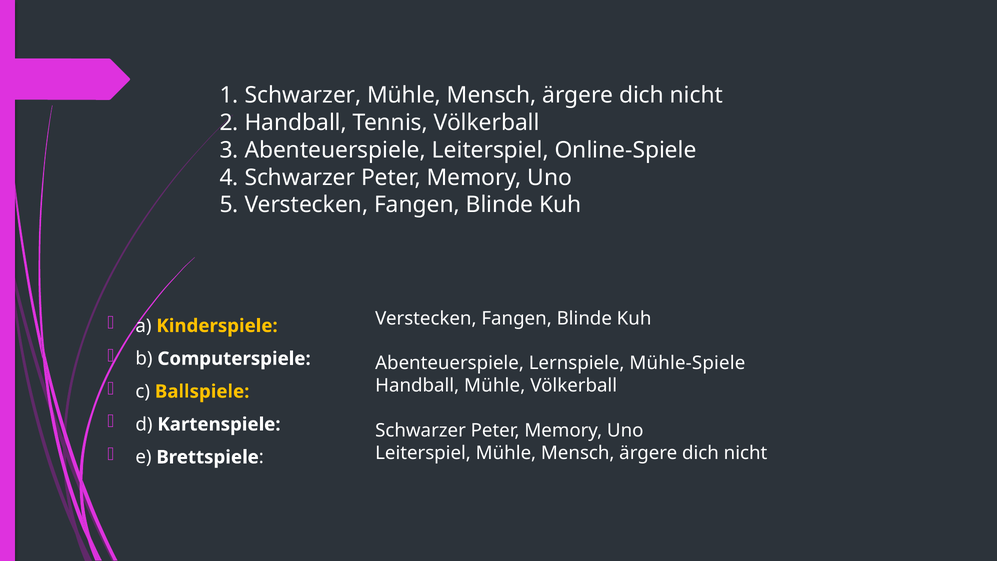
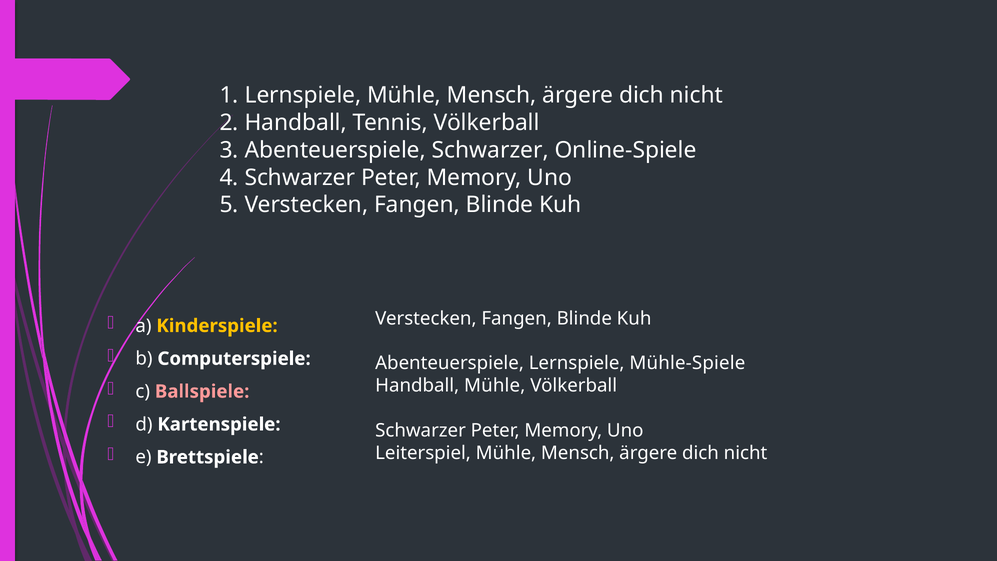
1 Schwarzer: Schwarzer -> Lernspiele (303, 95)
Abenteuerspiele Leiterspiel: Leiterspiel -> Schwarzer (490, 150)
Ballspiele colour: yellow -> pink (202, 391)
